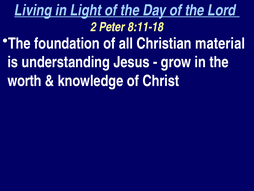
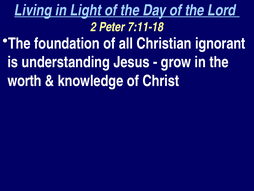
8:11-18: 8:11-18 -> 7:11-18 (146, 27)
material: material -> ignorant (220, 43)
